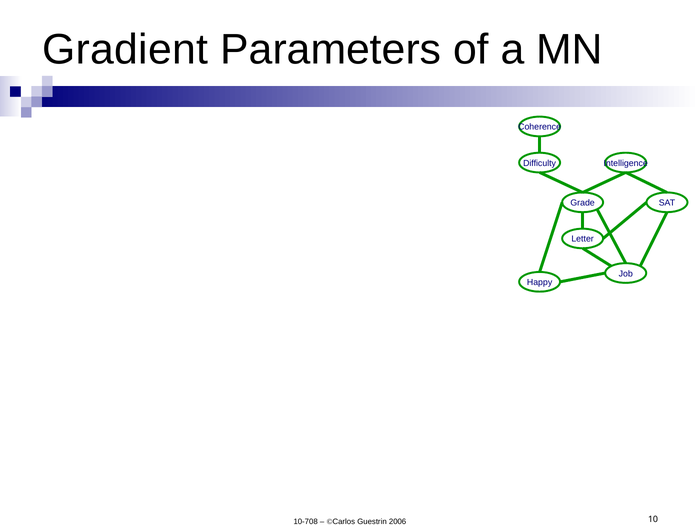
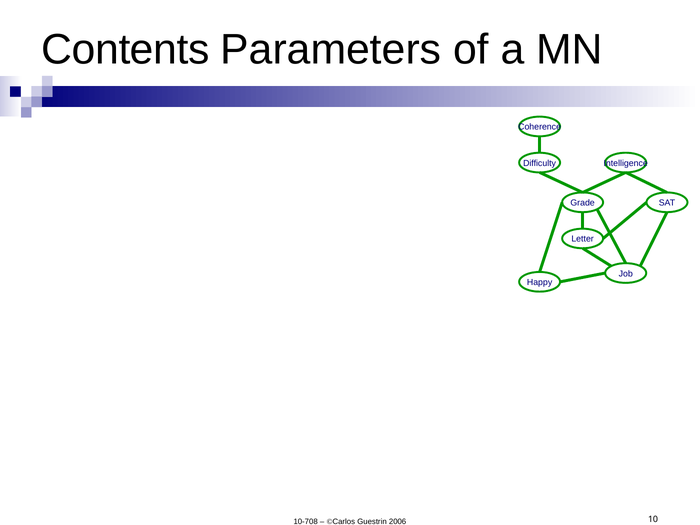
Gradient: Gradient -> Contents (125, 50)
